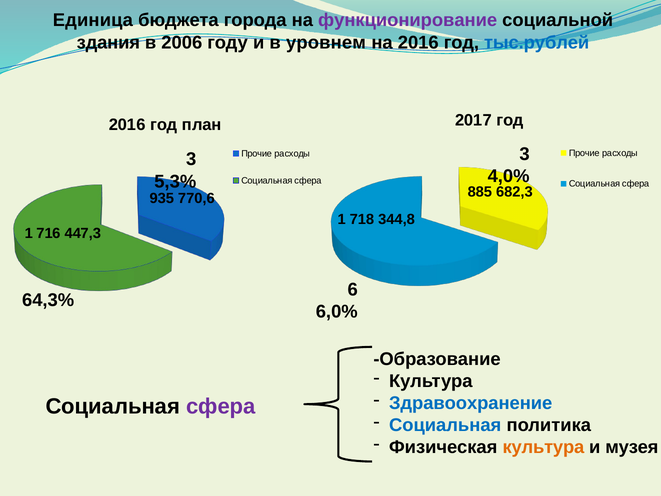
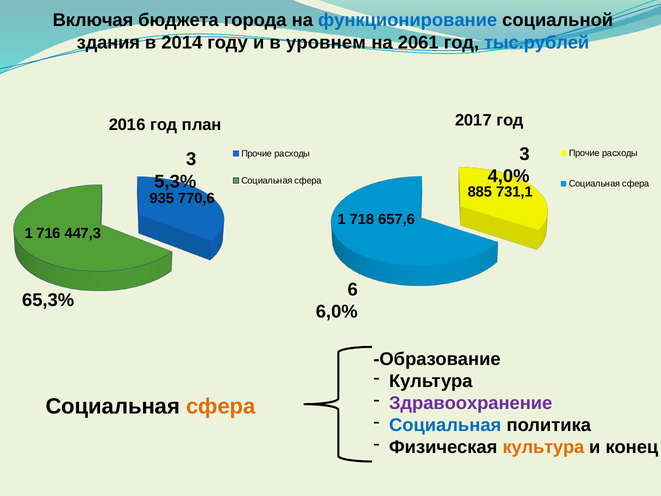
Единица: Единица -> Включая (93, 20)
функционирование colour: purple -> blue (408, 20)
2006: 2006 -> 2014 (182, 42)
на 2016: 2016 -> 2061 (418, 42)
682,3: 682,3 -> 731,1 (514, 192)
344,8: 344,8 -> 657,6 (397, 219)
64,3%: 64,3% -> 65,3% (48, 300)
Здравоохранение colour: blue -> purple (471, 403)
сфера colour: purple -> orange (221, 406)
музея: музея -> конец (632, 447)
